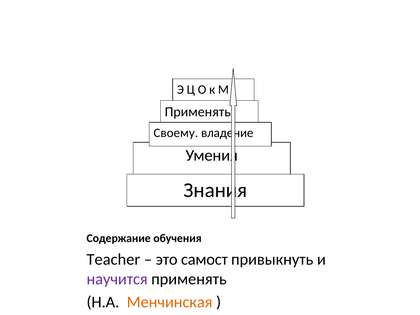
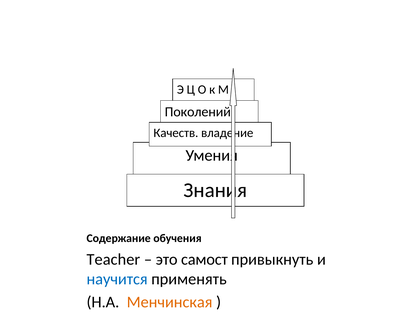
Применять: Применять -> Поколений (198, 112)
Своему: Своему -> Качеств (176, 133)
научится colour: purple -> blue (117, 279)
